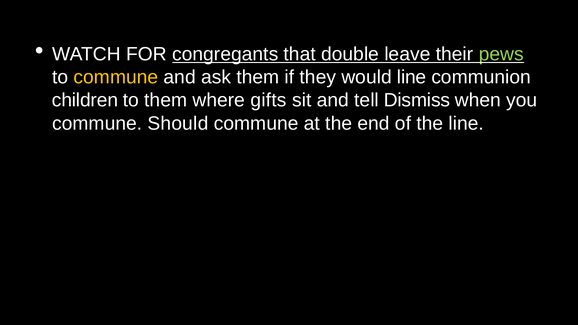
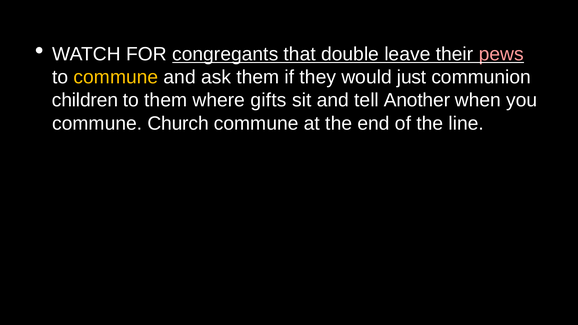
pews colour: light green -> pink (501, 54)
would line: line -> just (412, 77)
Dismiss: Dismiss -> Another (417, 100)
Should: Should -> Church (178, 123)
